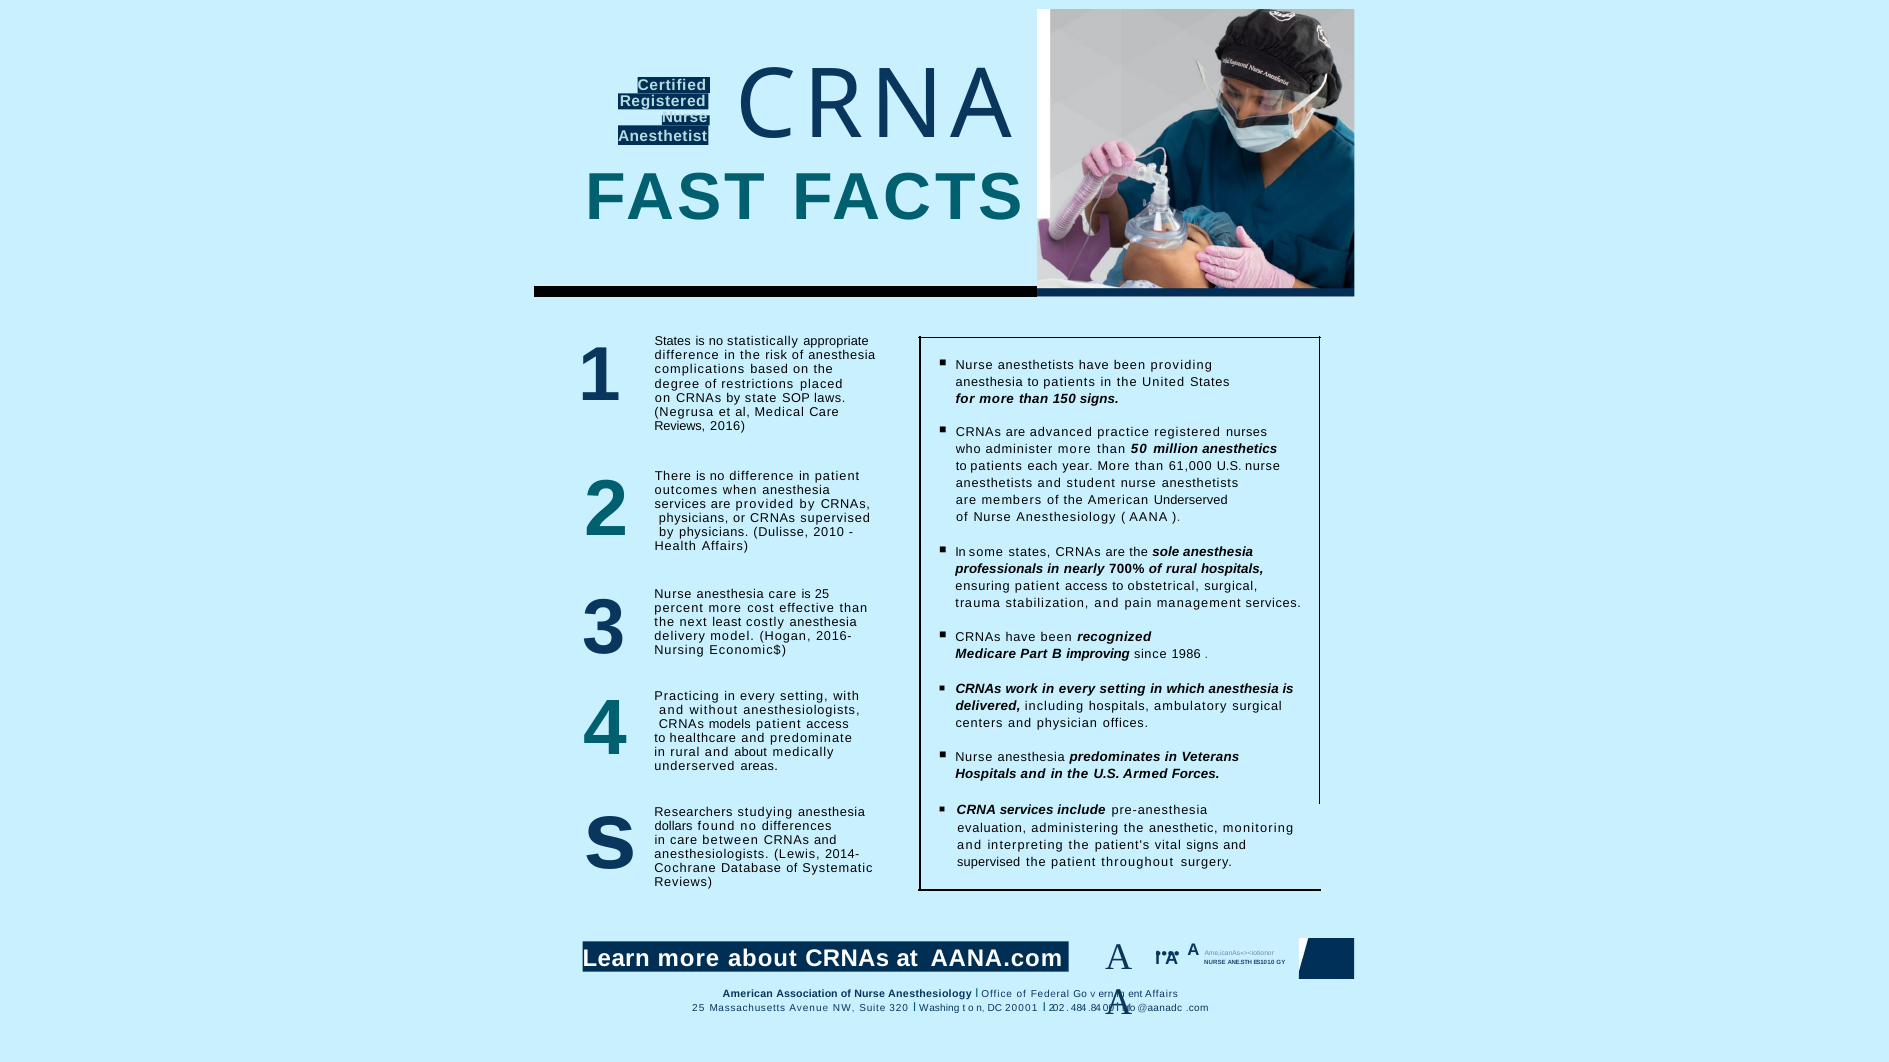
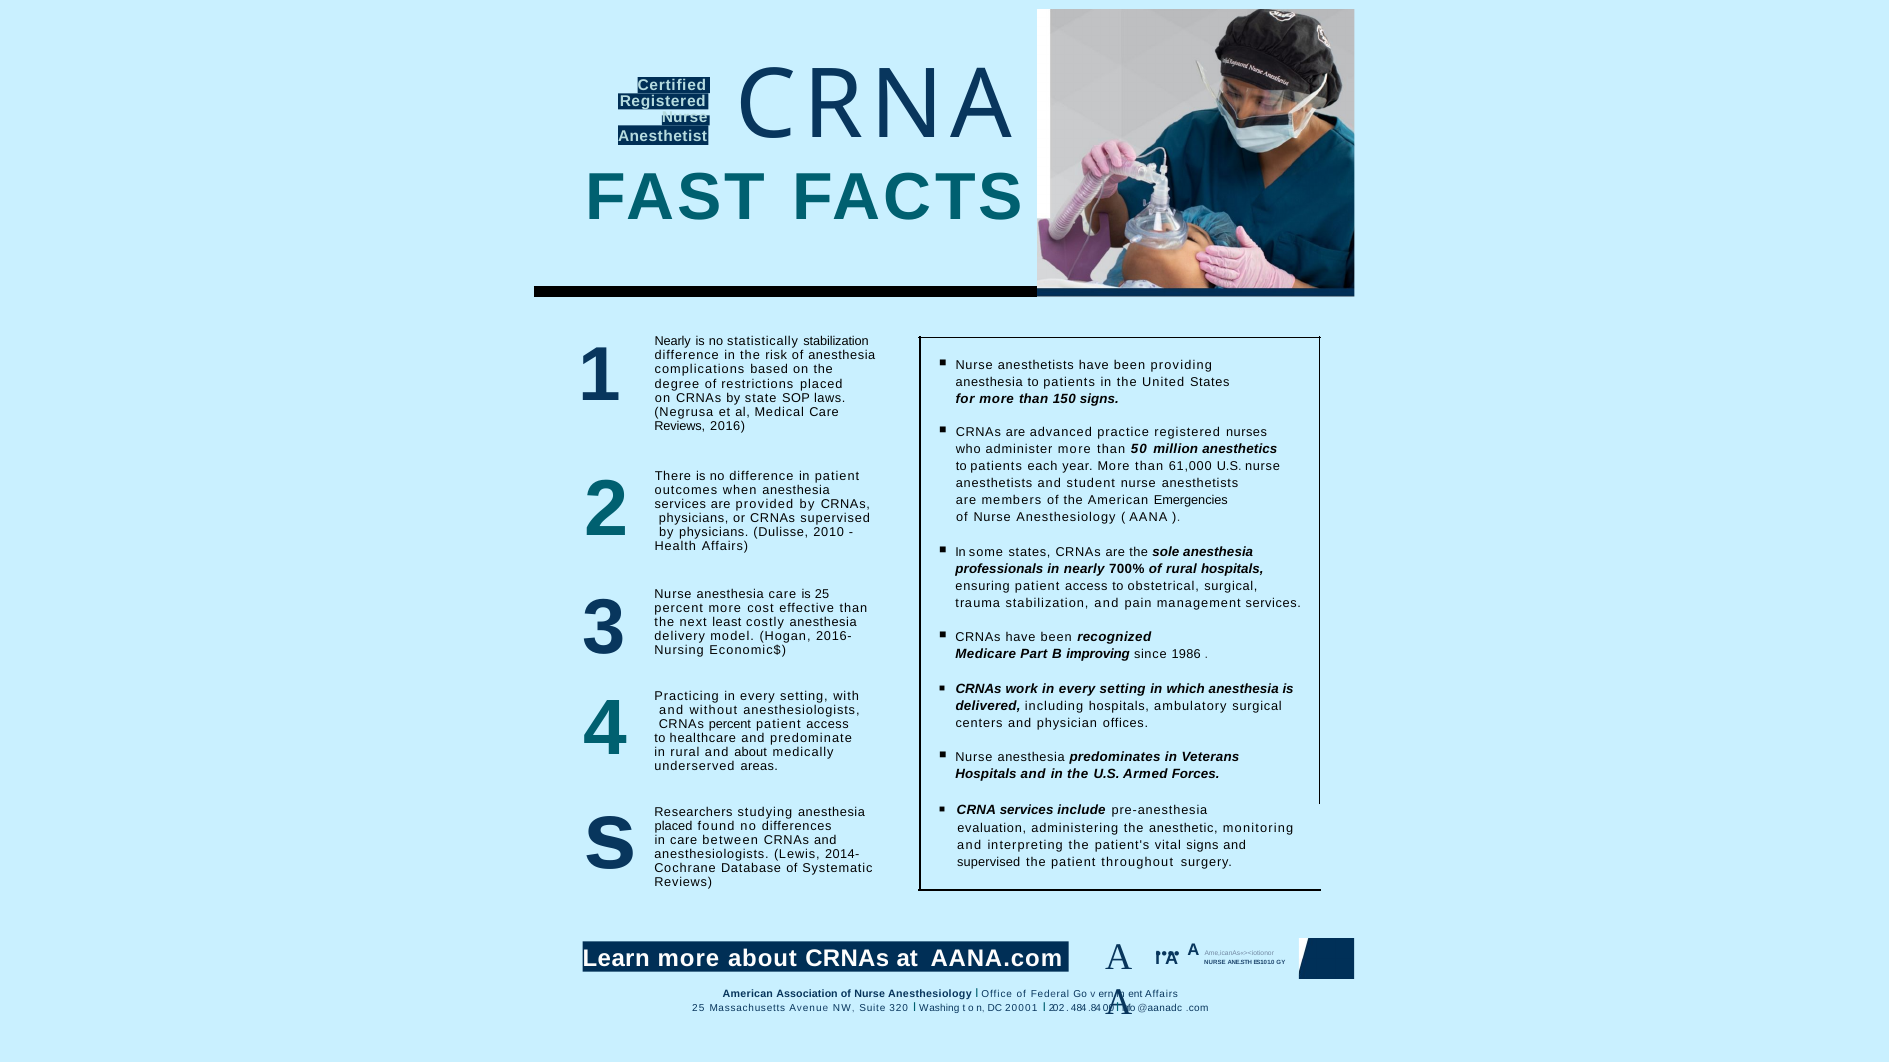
States: States -> Nearly (673, 342)
statistically appropriate: appropriate -> stabilization (836, 342)
American Underserved: Underserved -> Emergencies (1191, 500)
CRNAs models: models -> percent (730, 725)
dollars: dollars -> placed (674, 827)
